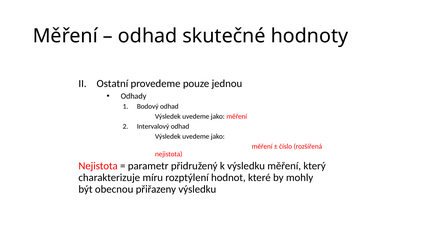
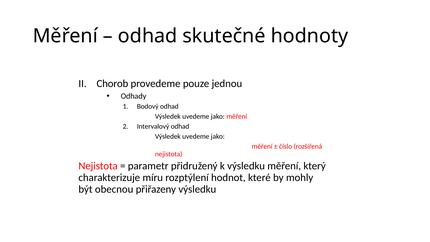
Ostatní: Ostatní -> Chorob (112, 84)
